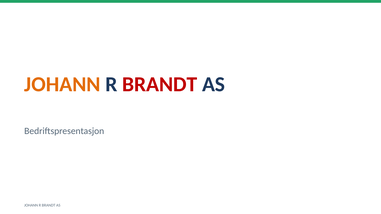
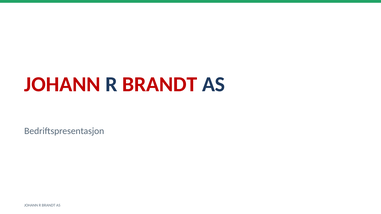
JOHANN colour: orange -> red (62, 85)
